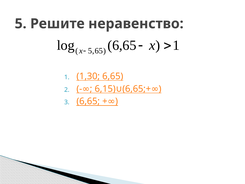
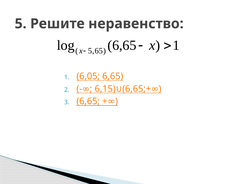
1,30: 1,30 -> 6,05 (88, 76)
